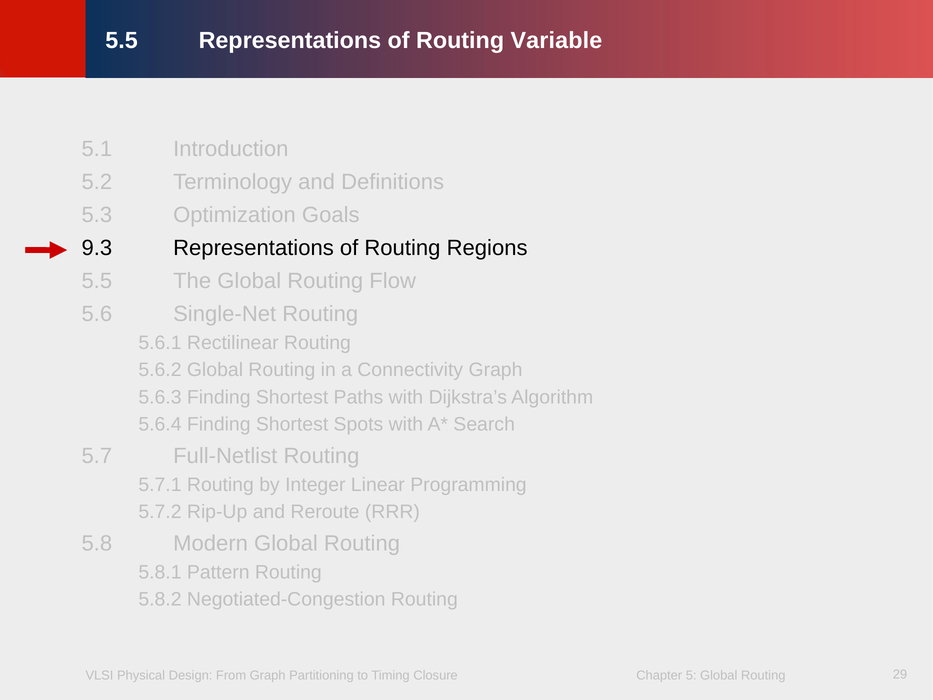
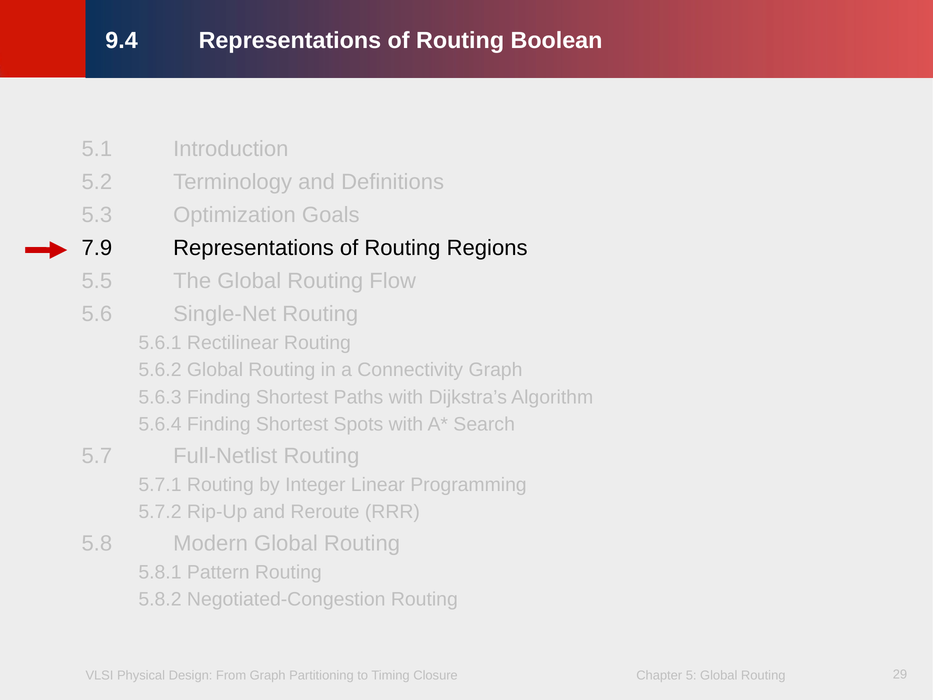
5.5: 5.5 -> 9.4 (122, 41)
Variable: Variable -> Boolean (556, 41)
9.3: 9.3 -> 7.9 (97, 248)
